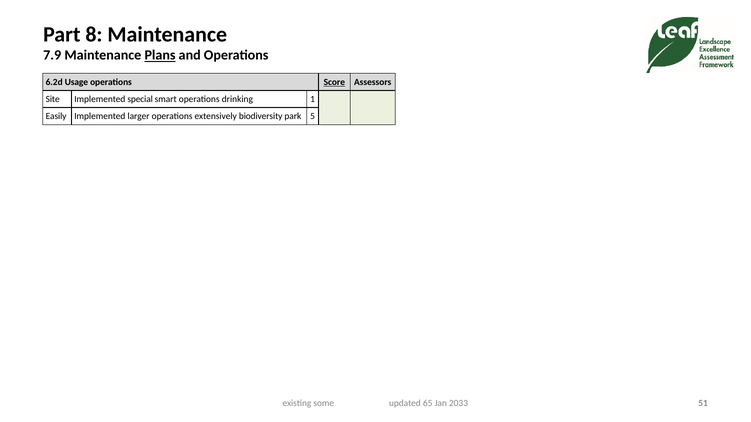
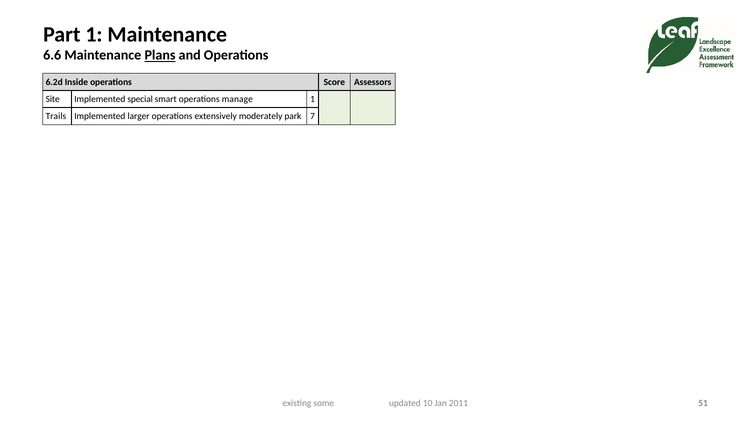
Part 8: 8 -> 1 (94, 34)
7.9: 7.9 -> 6.6 (52, 55)
Usage: Usage -> Inside (76, 82)
Score underline: present -> none (334, 82)
drinking: drinking -> manage (237, 99)
Easily: Easily -> Trails (56, 116)
biodiversity: biodiversity -> moderately (261, 116)
5: 5 -> 7 (313, 116)
65: 65 -> 10 (428, 403)
2033: 2033 -> 2011 (458, 403)
